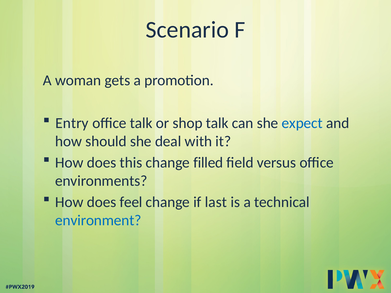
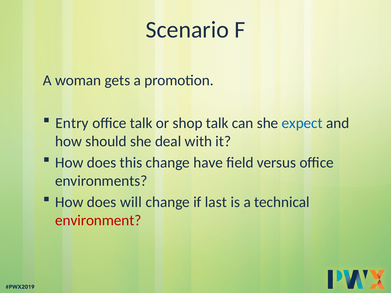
filled: filled -> have (208, 163)
feel: feel -> will (131, 202)
environment colour: blue -> red (98, 221)
